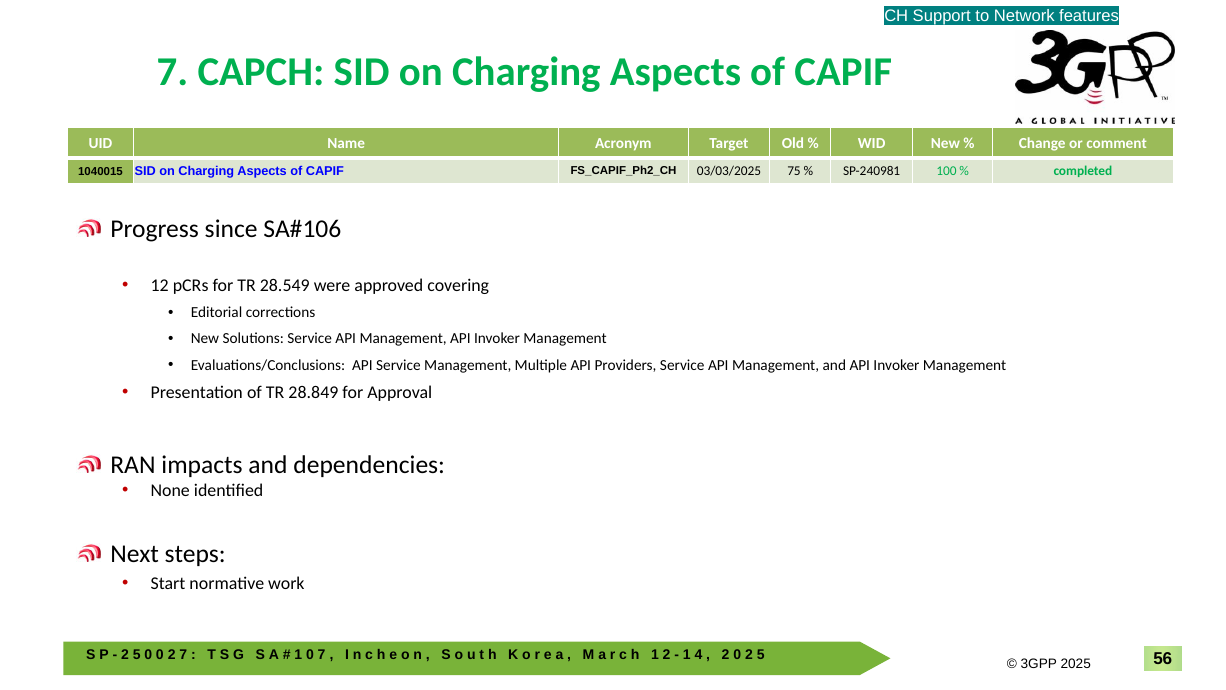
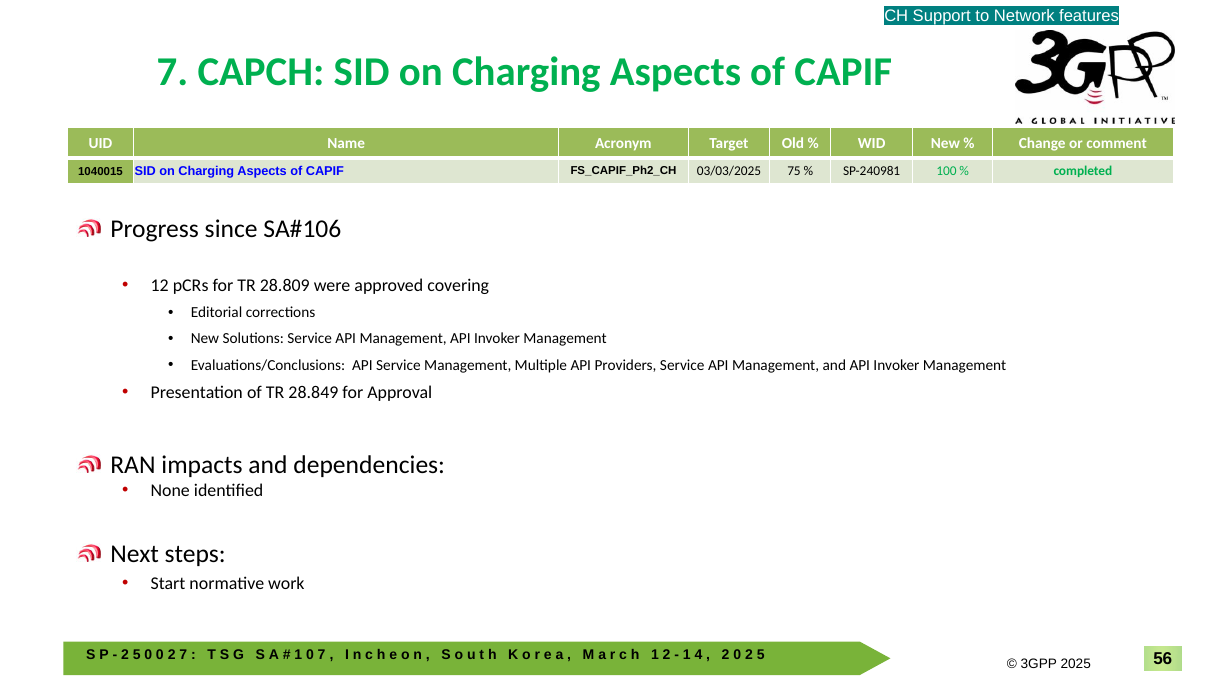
28.549: 28.549 -> 28.809 (285, 285)
